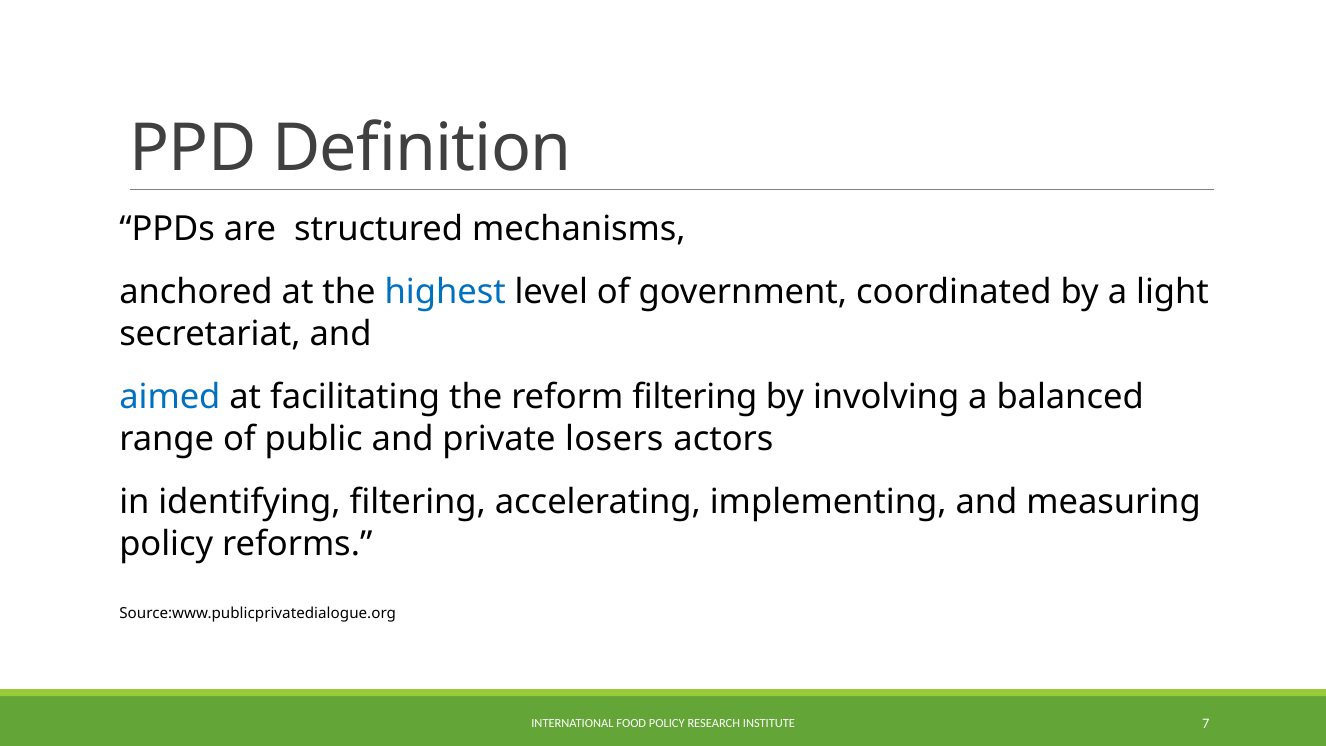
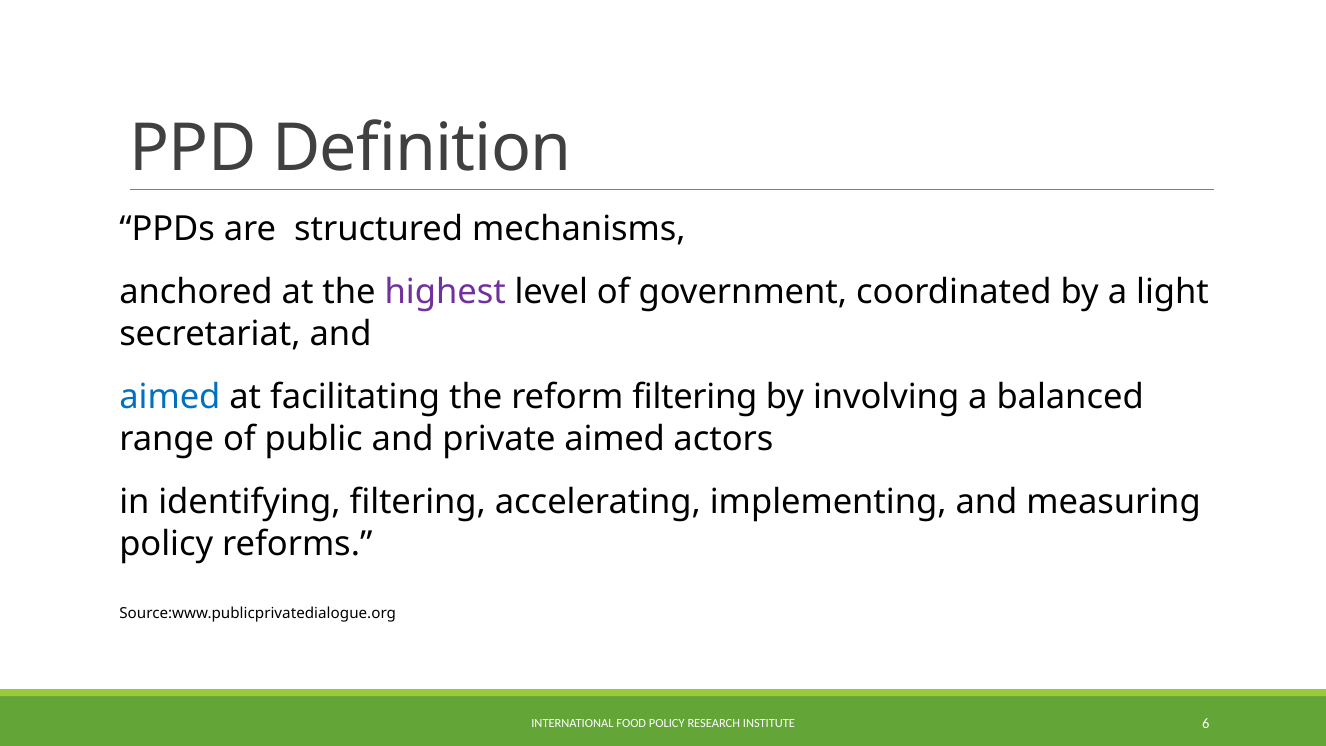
highest colour: blue -> purple (445, 292)
private losers: losers -> aimed (615, 439)
7: 7 -> 6 (1206, 723)
